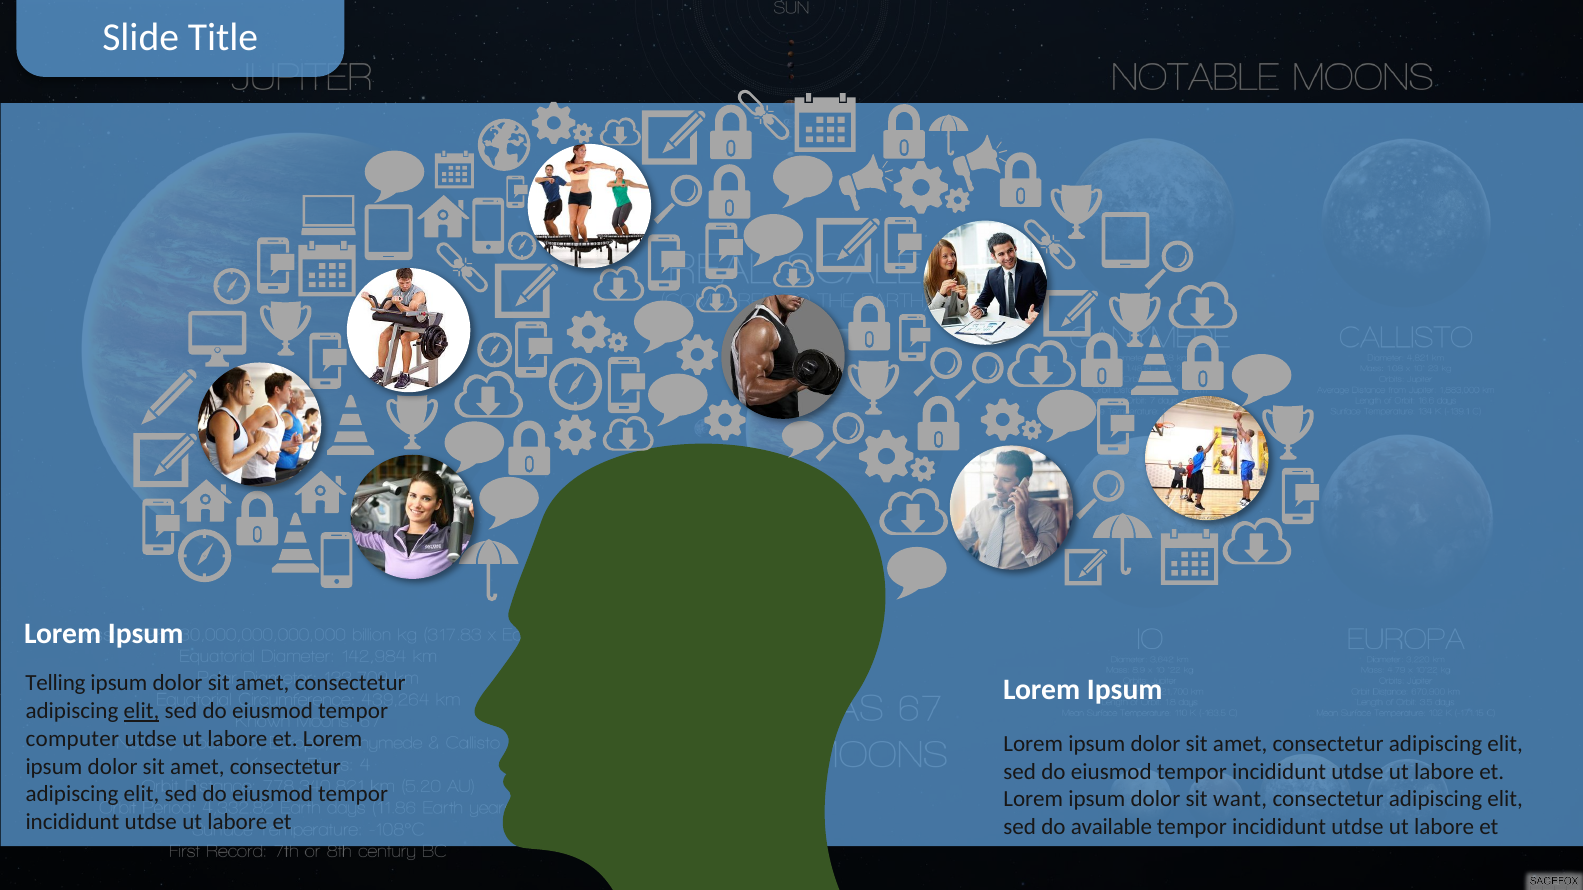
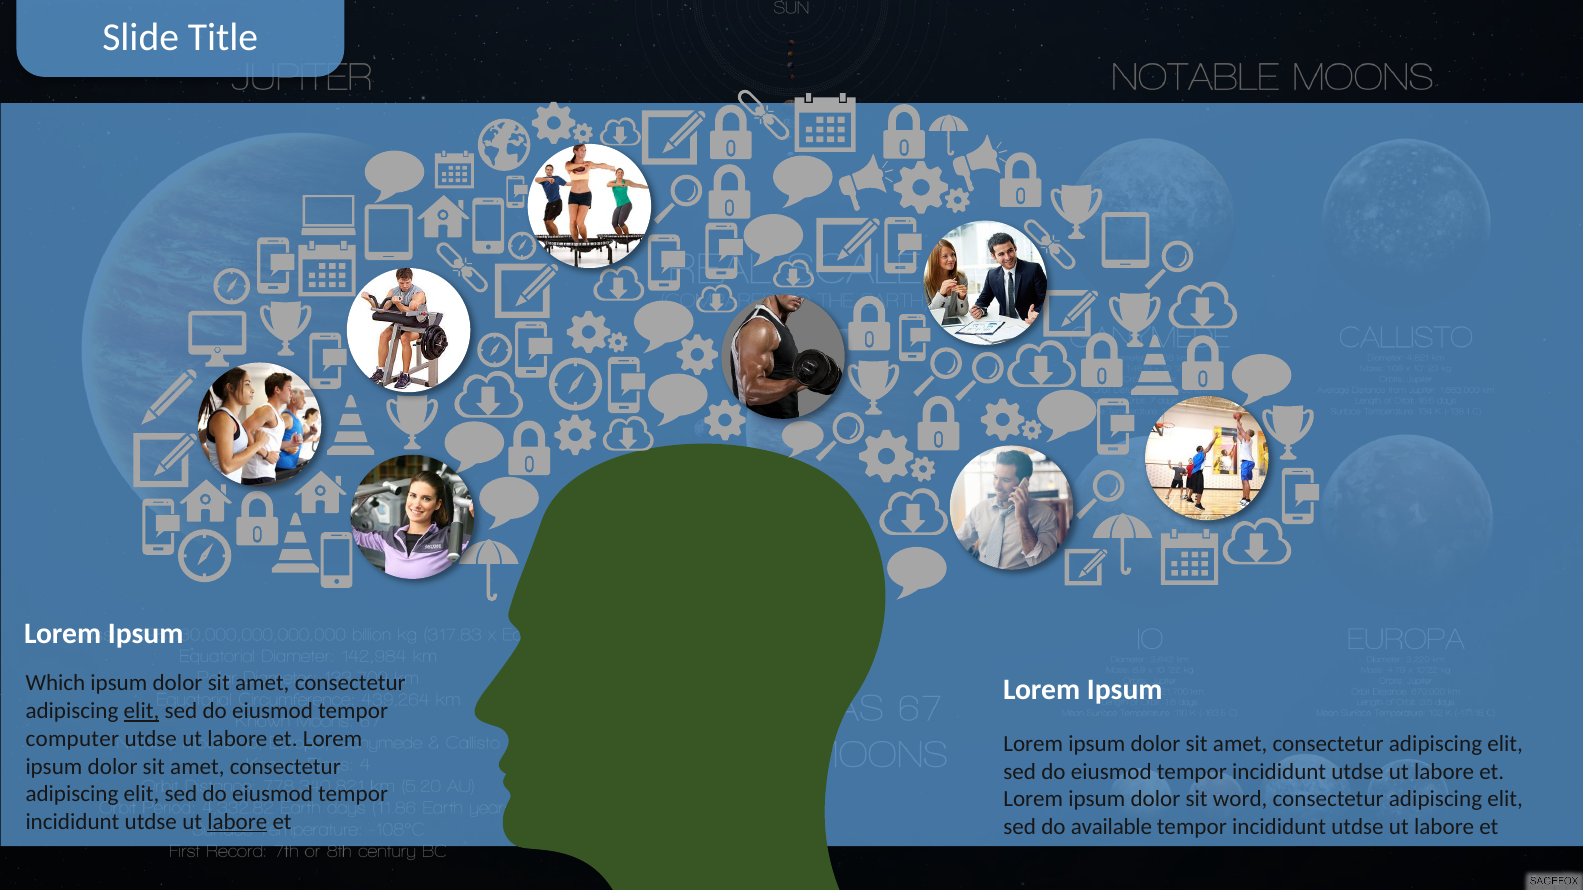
Telling: Telling -> Which (55, 684)
want: want -> word (1240, 800)
labore underline: none -> present (237, 822)
